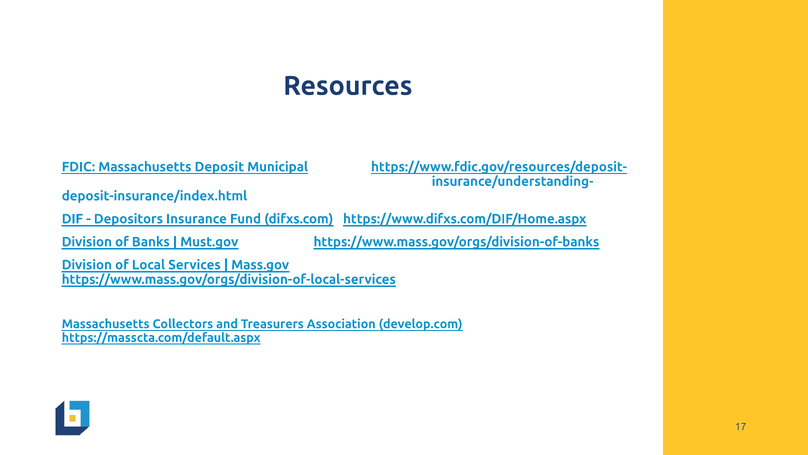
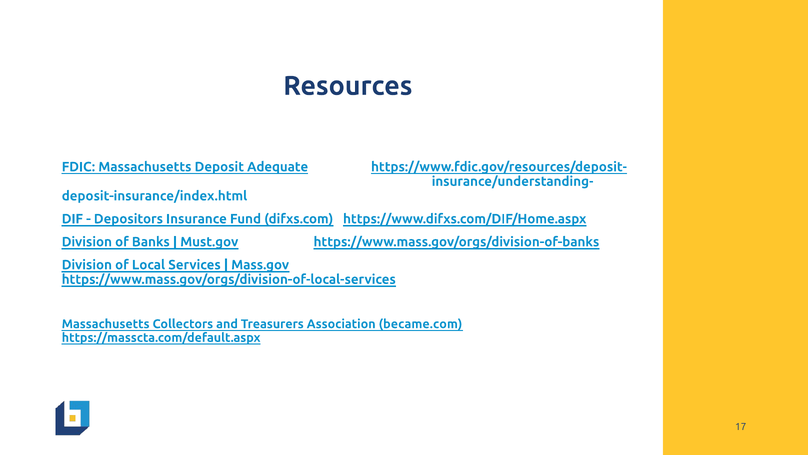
Municipal: Municipal -> Adequate (278, 167)
develop.com: develop.com -> became.com (420, 324)
